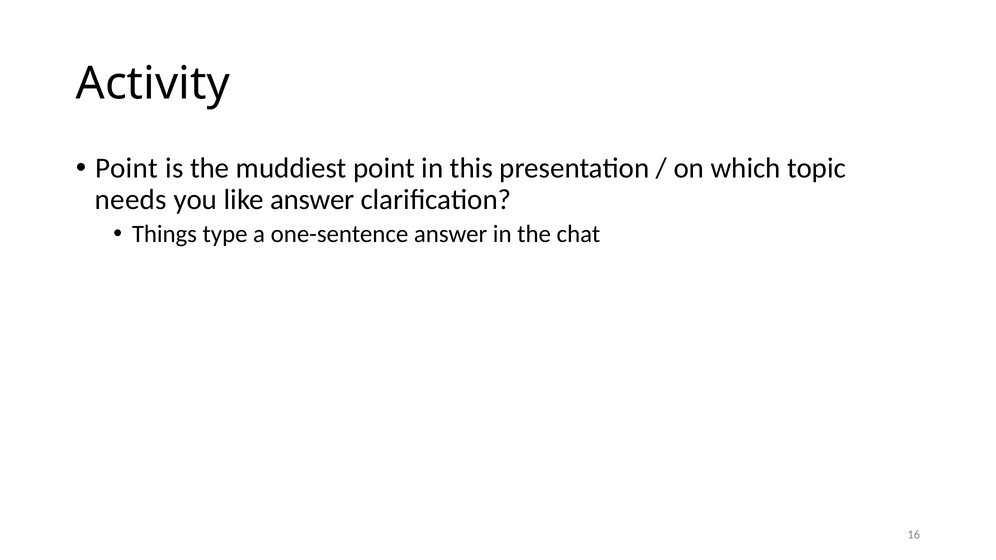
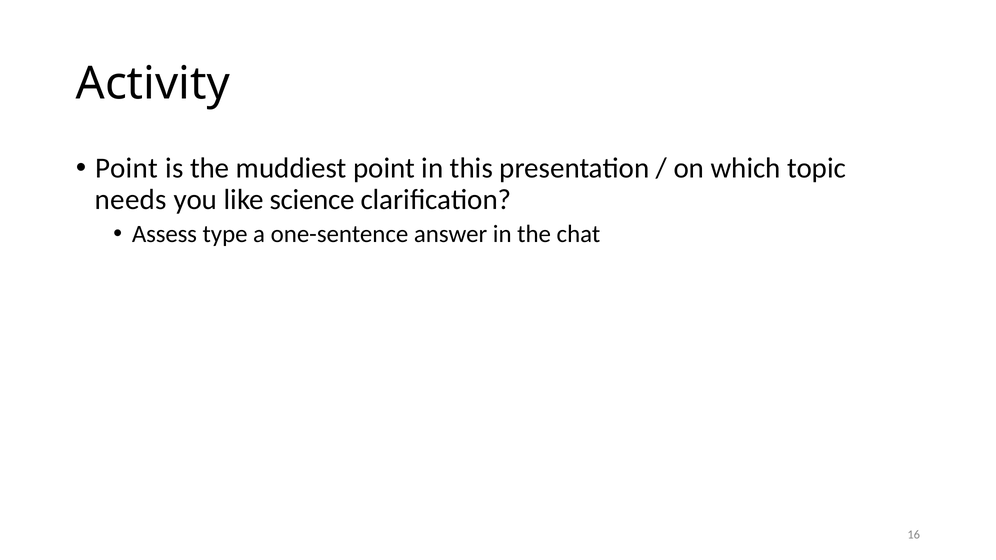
like answer: answer -> science (312, 200)
Things: Things -> Assess (164, 234)
